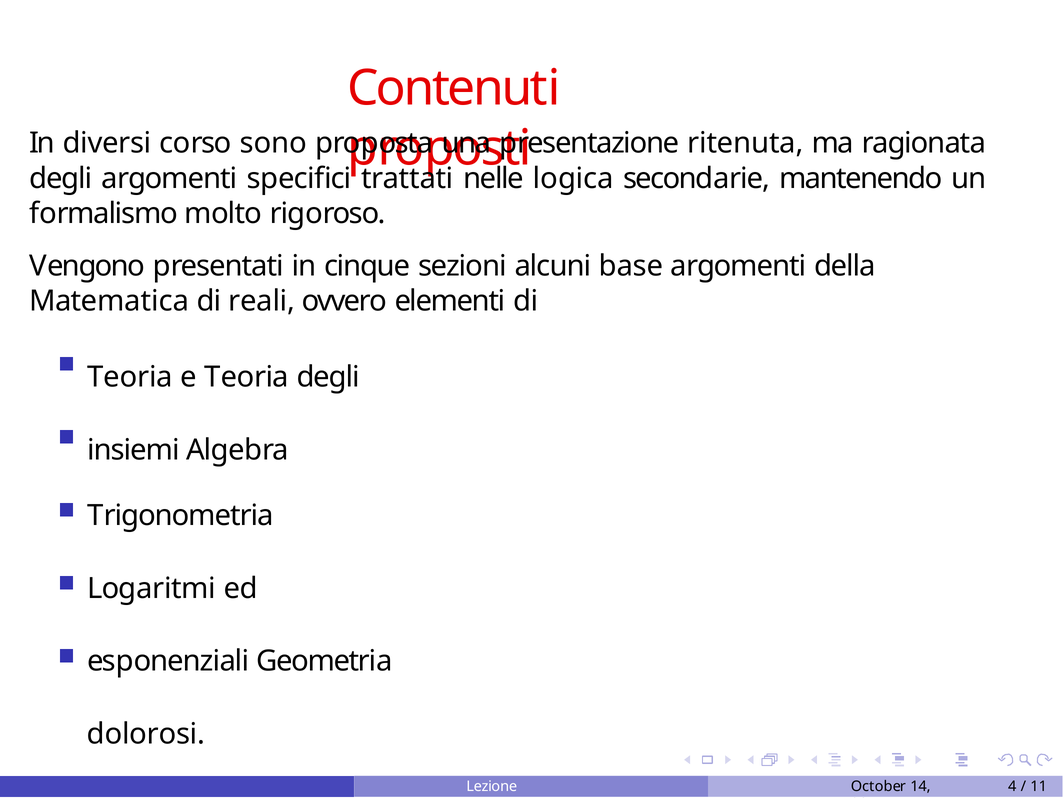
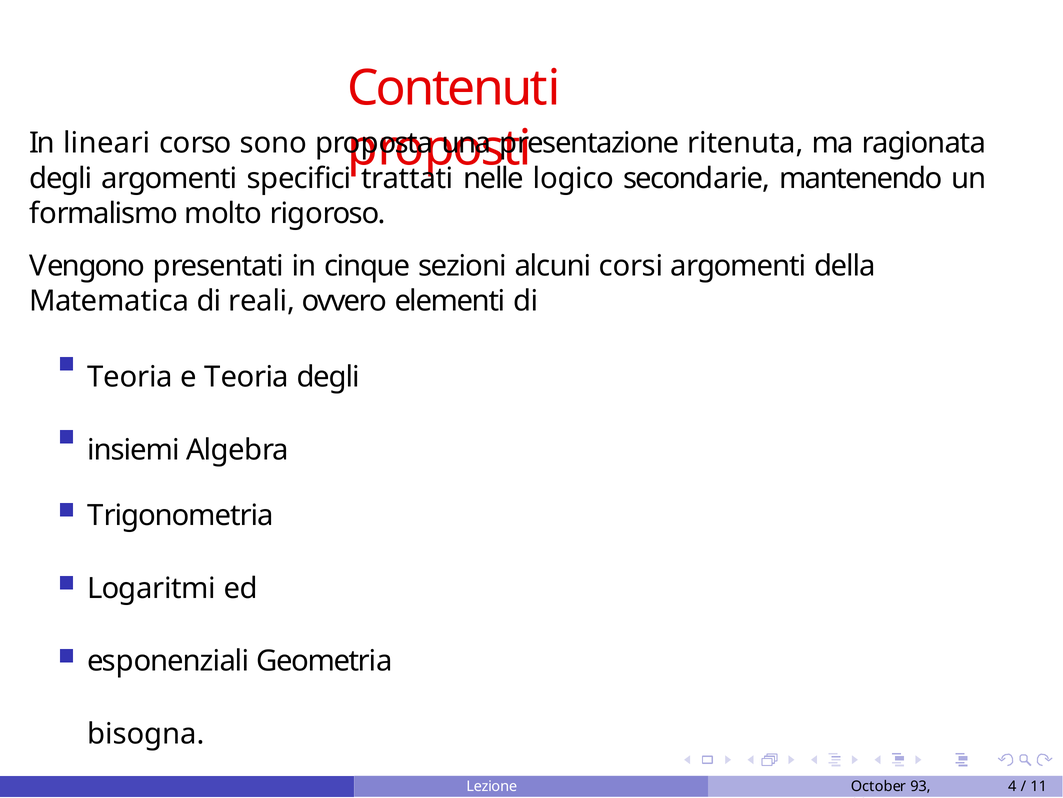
diversi: diversi -> lineari (107, 143)
logica: logica -> logico (574, 178)
base: base -> corsi (631, 266)
dolorosi: dolorosi -> bisogna (146, 734)
14: 14 -> 93 (920, 786)
